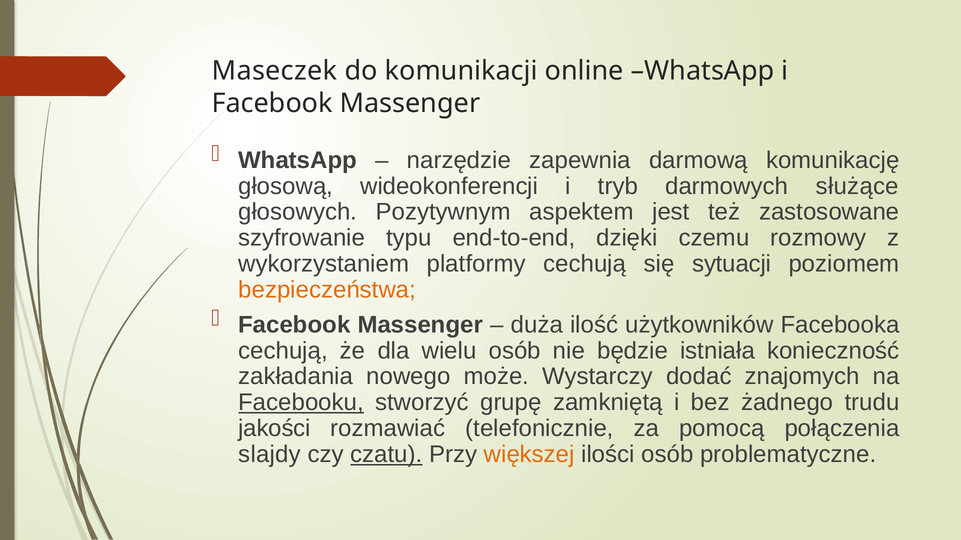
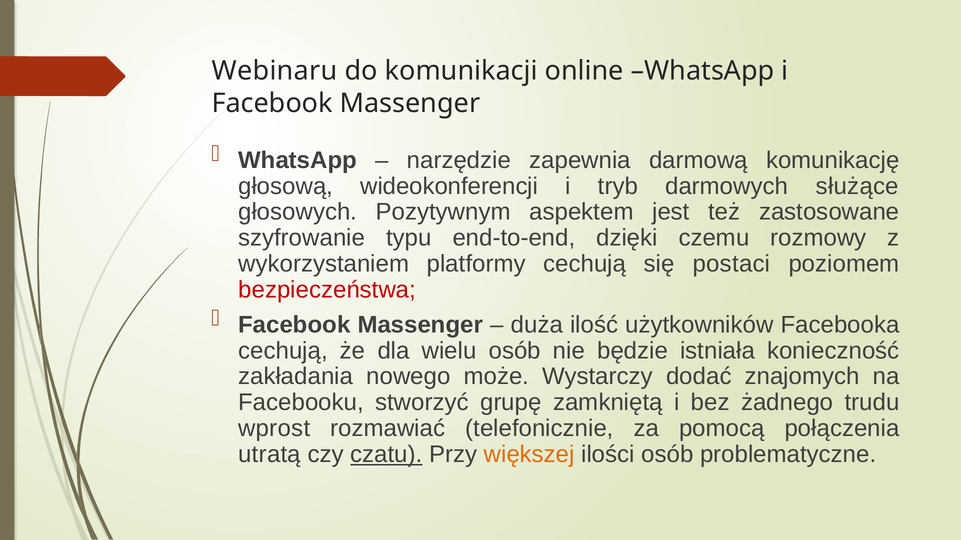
Maseczek: Maseczek -> Webinaru (275, 71)
sytuacji: sytuacji -> postaci (731, 264)
bezpieczeństwa colour: orange -> red (327, 290)
Facebooku underline: present -> none (301, 403)
jakości: jakości -> wprost (274, 429)
slajdy: slajdy -> utratą (270, 455)
